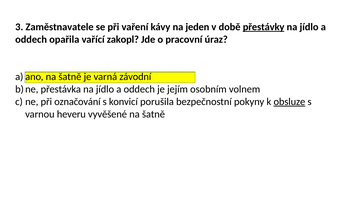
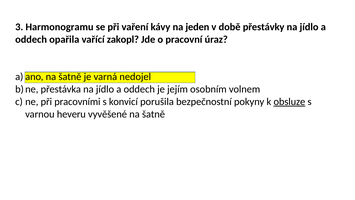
Zaměstnavatele: Zaměstnavatele -> Harmonogramu (60, 27)
přestávky underline: present -> none (264, 27)
závodní: závodní -> nedojel (135, 77)
označování: označování -> pracovními (77, 101)
